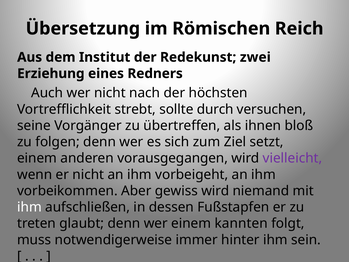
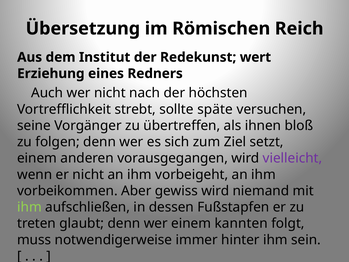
zwei: zwei -> wert (255, 57)
durch: durch -> späte (215, 109)
ihm colour: white -> light green (29, 207)
